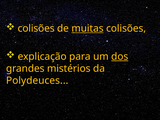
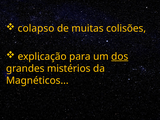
colisões: colisões -> colapso (36, 28)
muitas underline: present -> none (88, 28)
Polydeuces: Polydeuces -> Magnéticos (37, 80)
